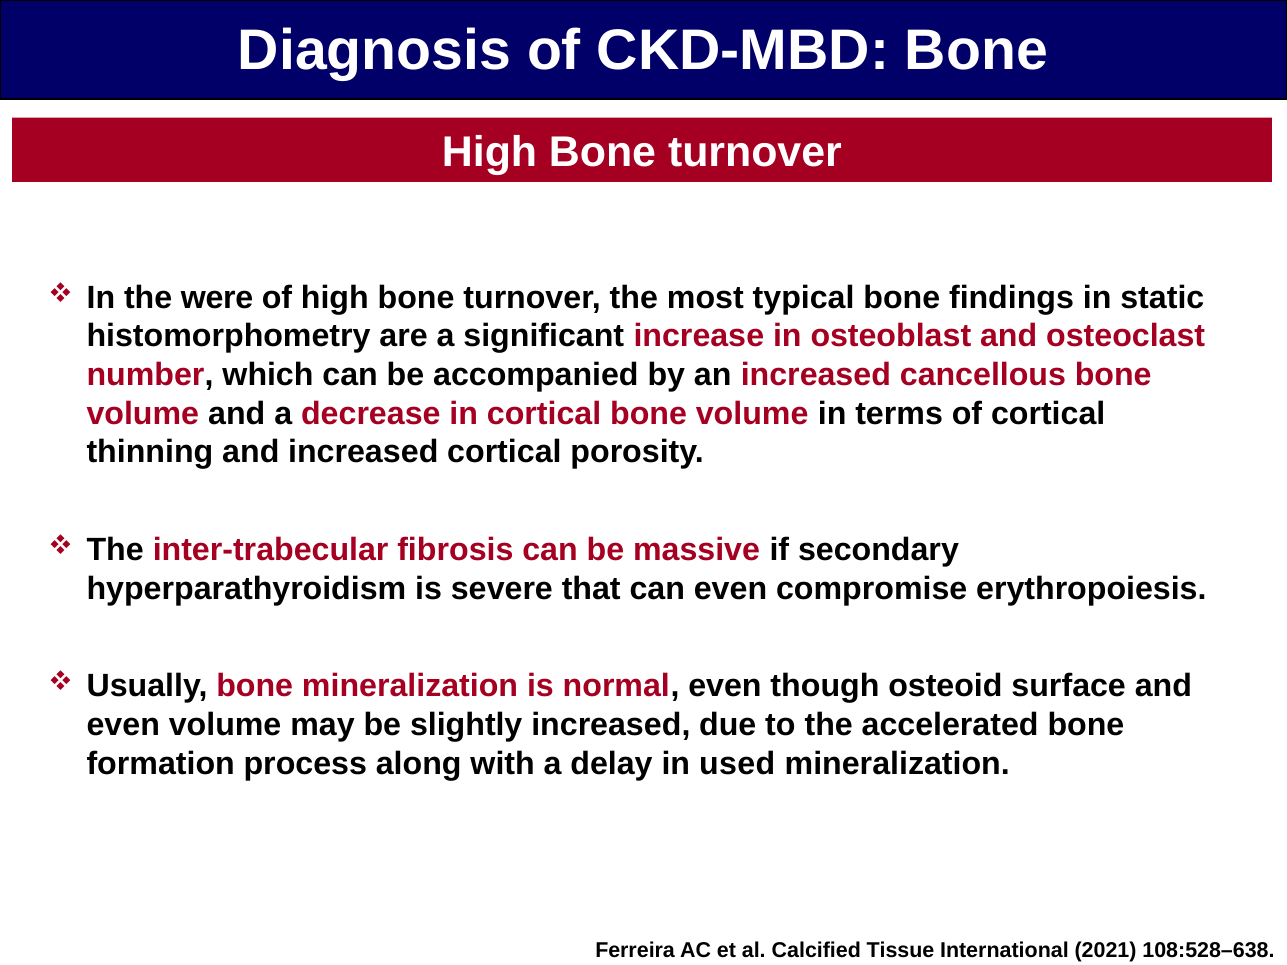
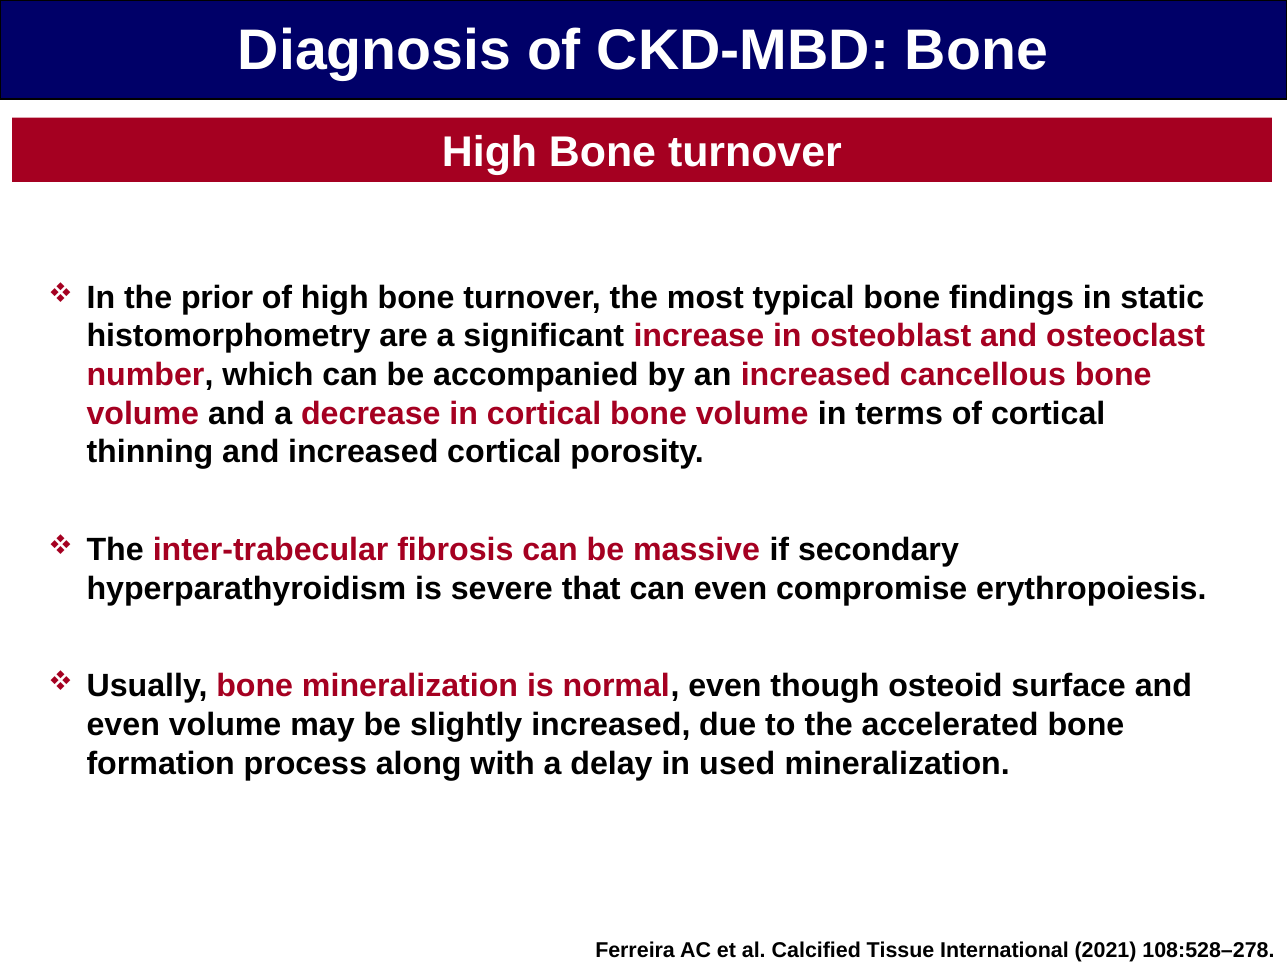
were: were -> prior (217, 298)
108:528–638: 108:528–638 -> 108:528–278 (1208, 951)
